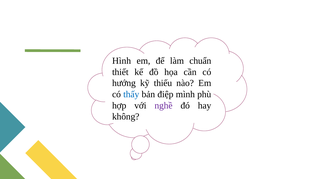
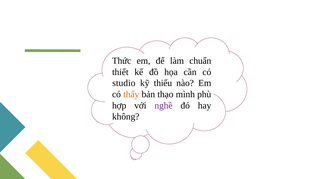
Hình: Hình -> Thức (122, 61)
hướng: hướng -> studio (124, 83)
thấy colour: blue -> orange (131, 94)
điệp: điệp -> thạo (165, 94)
